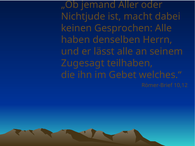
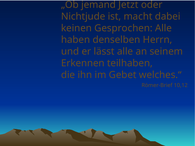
Aller: Aller -> Jetzt (128, 5)
Zugesagt: Zugesagt -> Erkennen (83, 63)
